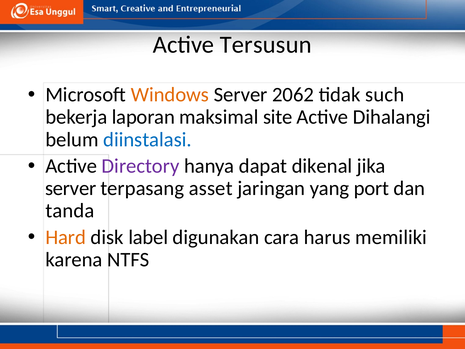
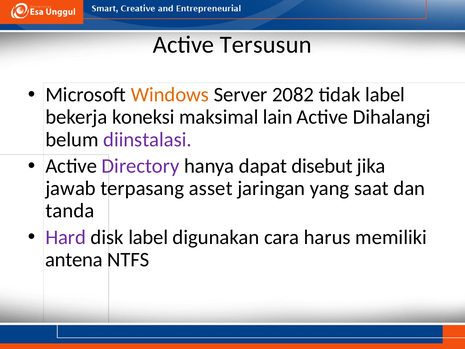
2062: 2062 -> 2082 (293, 95)
tidak such: such -> label (385, 95)
laporan: laporan -> koneksi (143, 117)
site: site -> lain (278, 117)
diinstalasi colour: blue -> purple (147, 139)
dikenal: dikenal -> disebut (322, 166)
server: server -> jawab (71, 188)
port: port -> saat (371, 188)
Hard colour: orange -> purple (66, 237)
karena: karena -> antena (74, 259)
